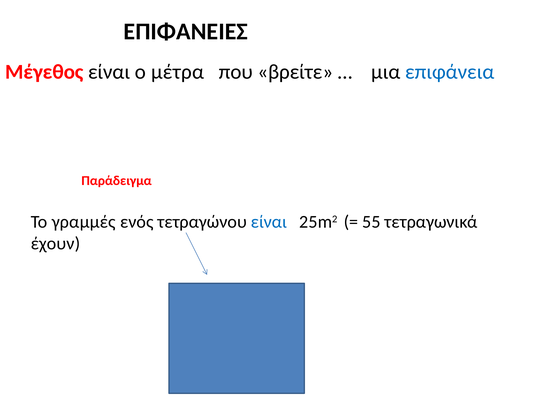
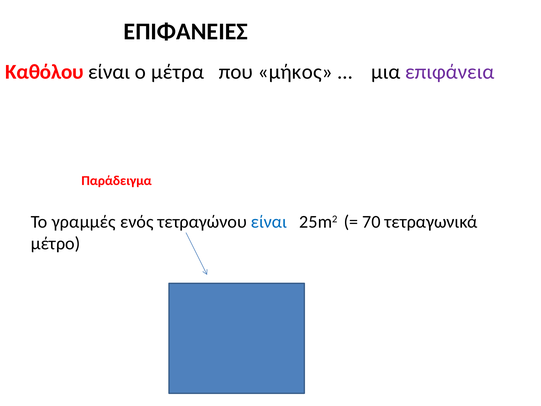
Μέγεθος: Μέγεθος -> Καθόλου (44, 72)
βρείτε: βρείτε -> μήκος (295, 72)
επιφάνεια colour: blue -> purple (450, 72)
55: 55 -> 70 (371, 222)
έχουν: έχουν -> μέτρο (56, 243)
